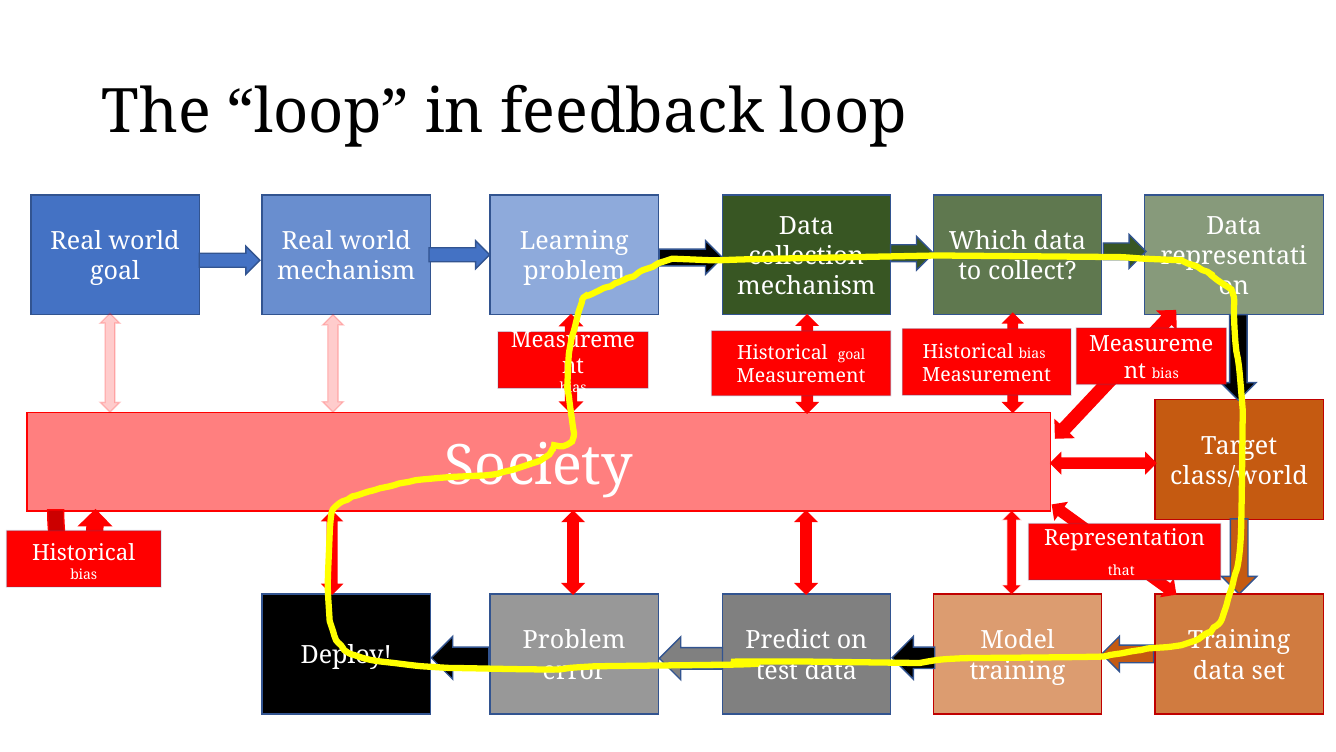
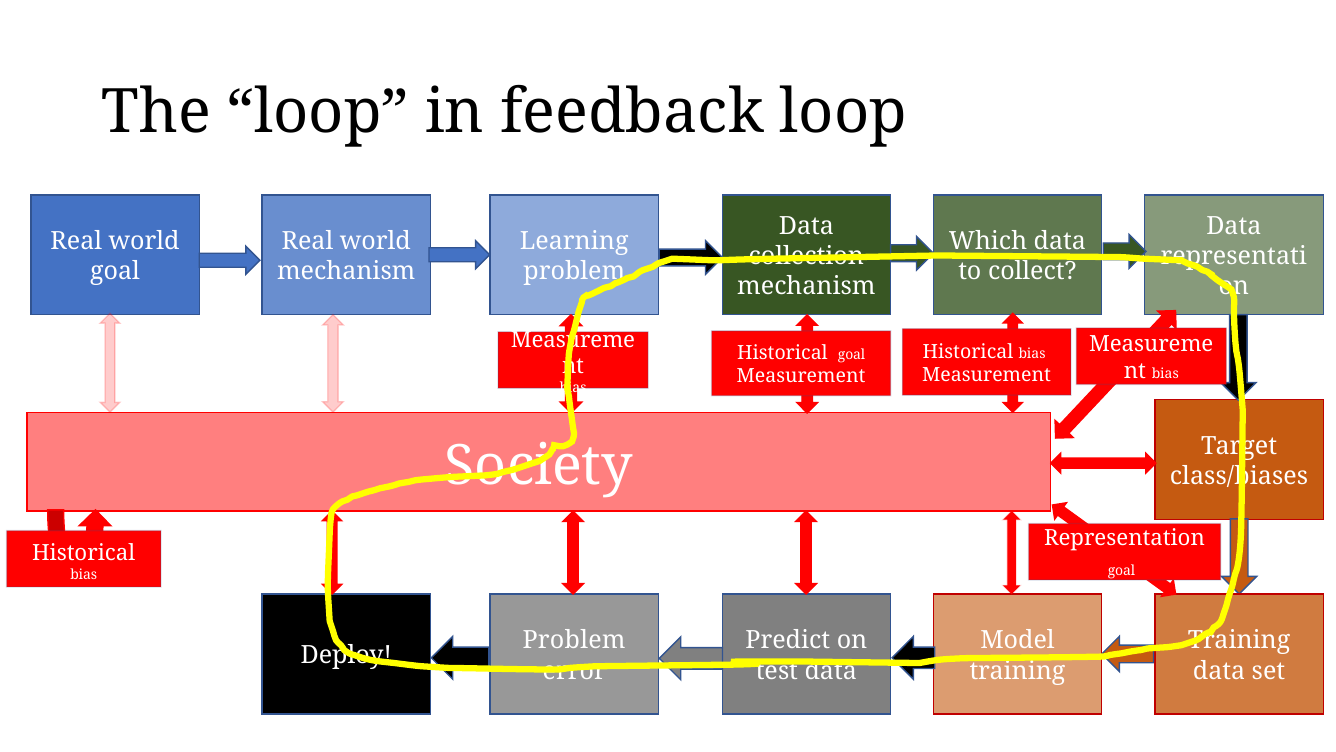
class/world: class/world -> class/biases (1239, 476)
that: that -> goal (1121, 570)
